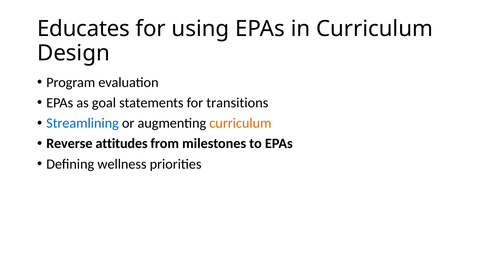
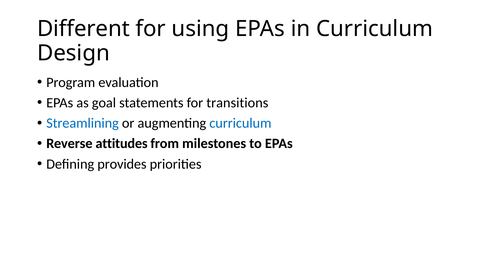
Educates: Educates -> Different (83, 29)
curriculum colour: orange -> blue (240, 123)
wellness: wellness -> provides (122, 164)
